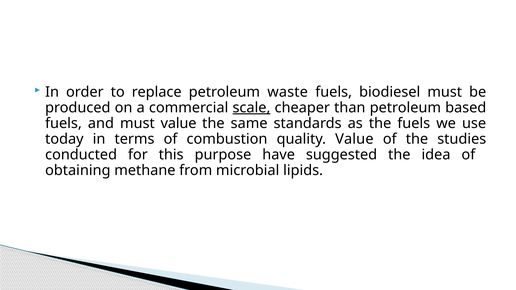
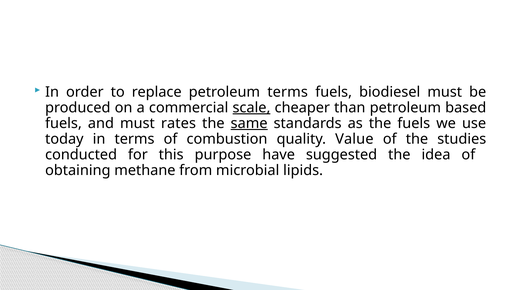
petroleum waste: waste -> terms (288, 92)
must value: value -> rates (178, 123)
same underline: none -> present (249, 123)
